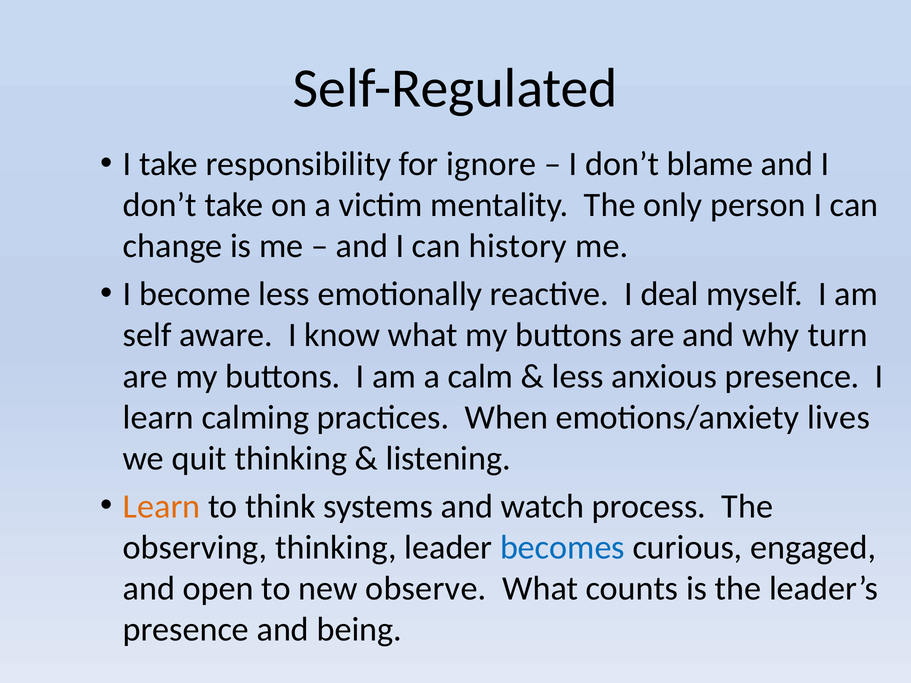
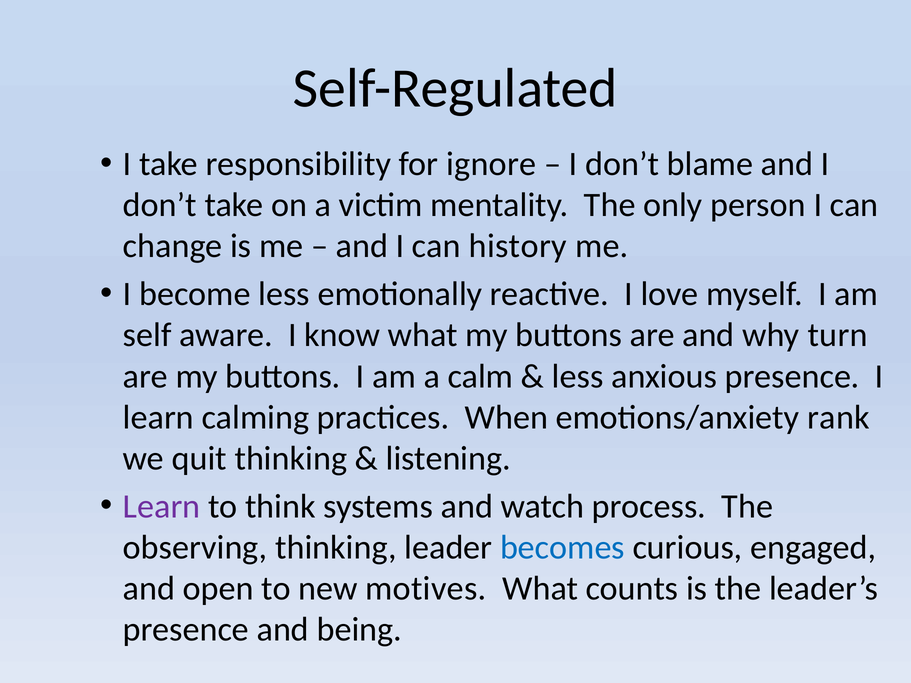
deal: deal -> love (670, 294)
lives: lives -> rank (838, 417)
Learn colour: orange -> purple (162, 507)
observe: observe -> motives (426, 589)
